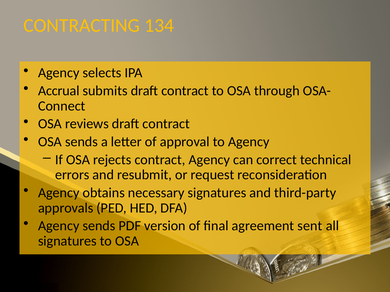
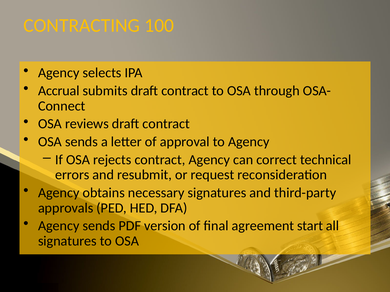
134: 134 -> 100 (159, 26)
sent: sent -> start (310, 226)
